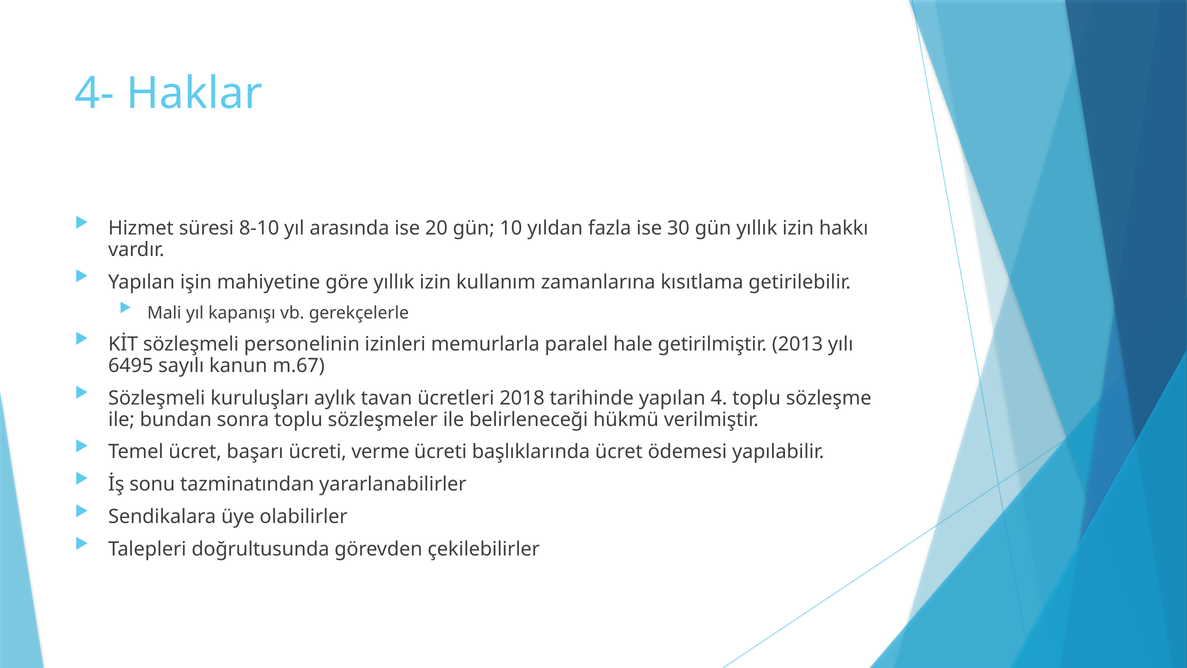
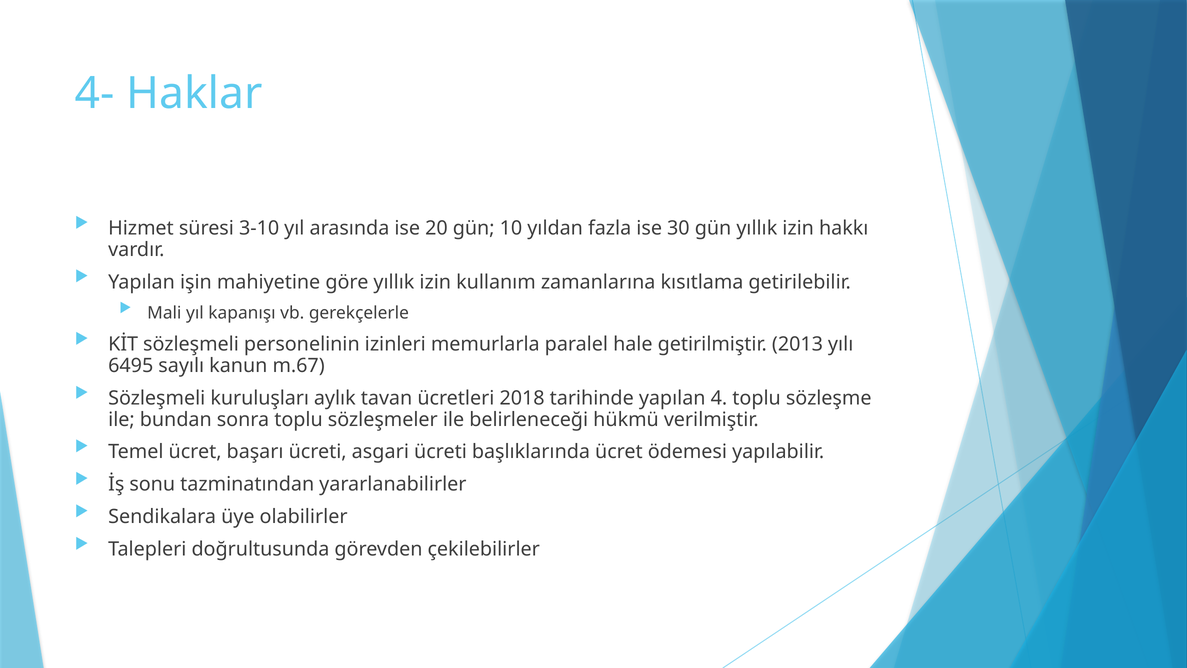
8-10: 8-10 -> 3-10 (259, 228)
verme: verme -> asgari (380, 452)
